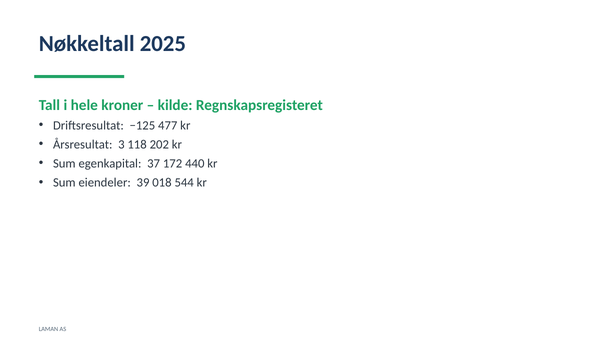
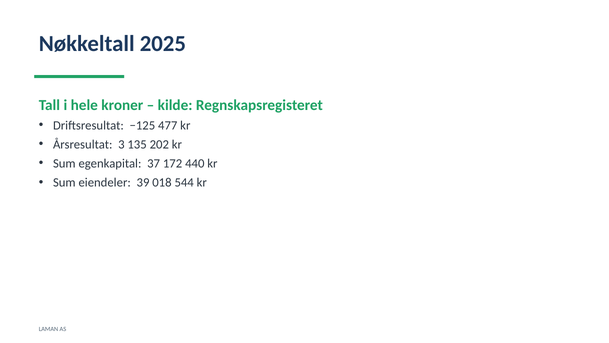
118: 118 -> 135 (137, 144)
